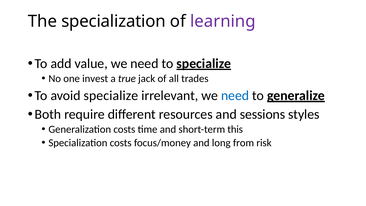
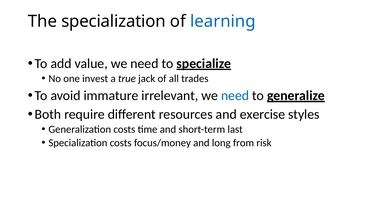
learning colour: purple -> blue (223, 21)
avoid specialize: specialize -> immature (111, 96)
sessions: sessions -> exercise (262, 114)
this: this -> last (235, 129)
